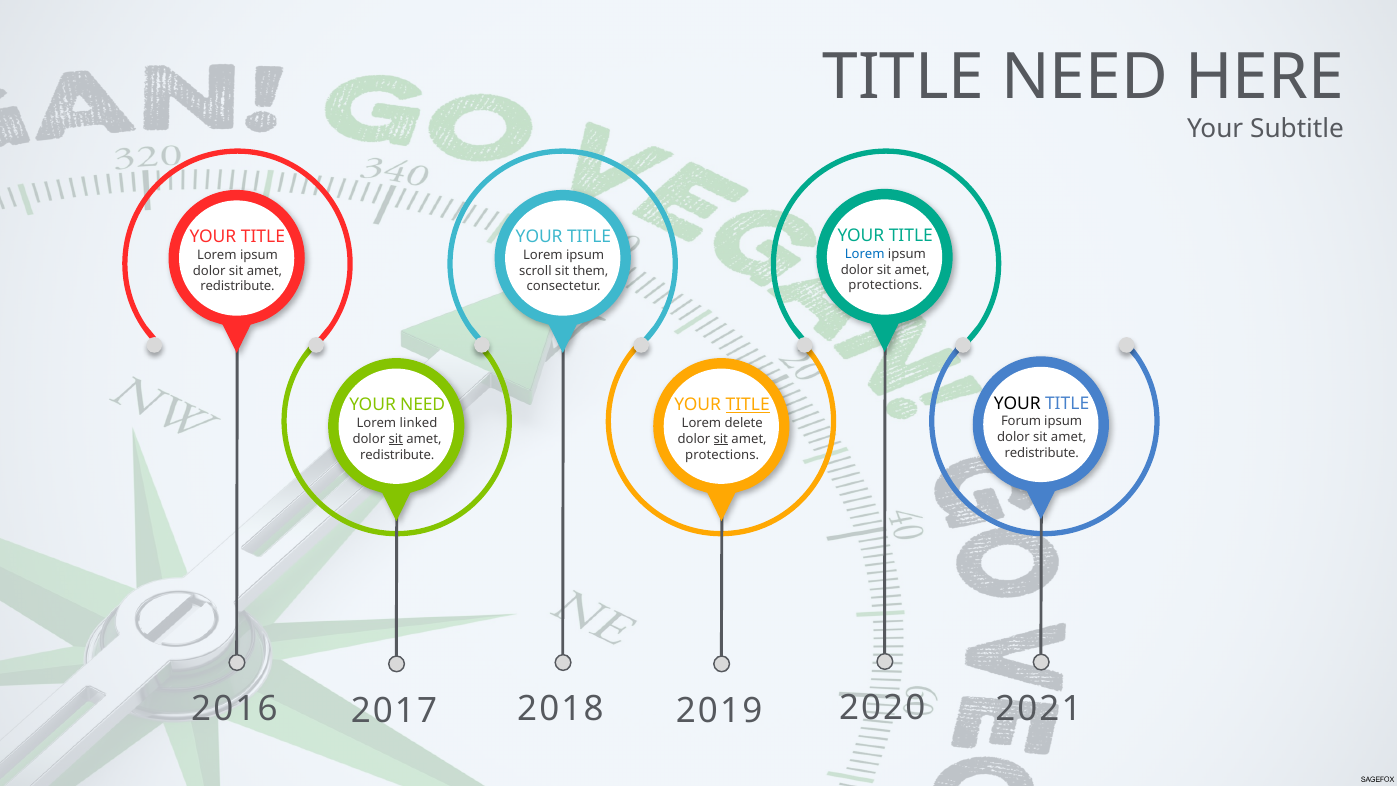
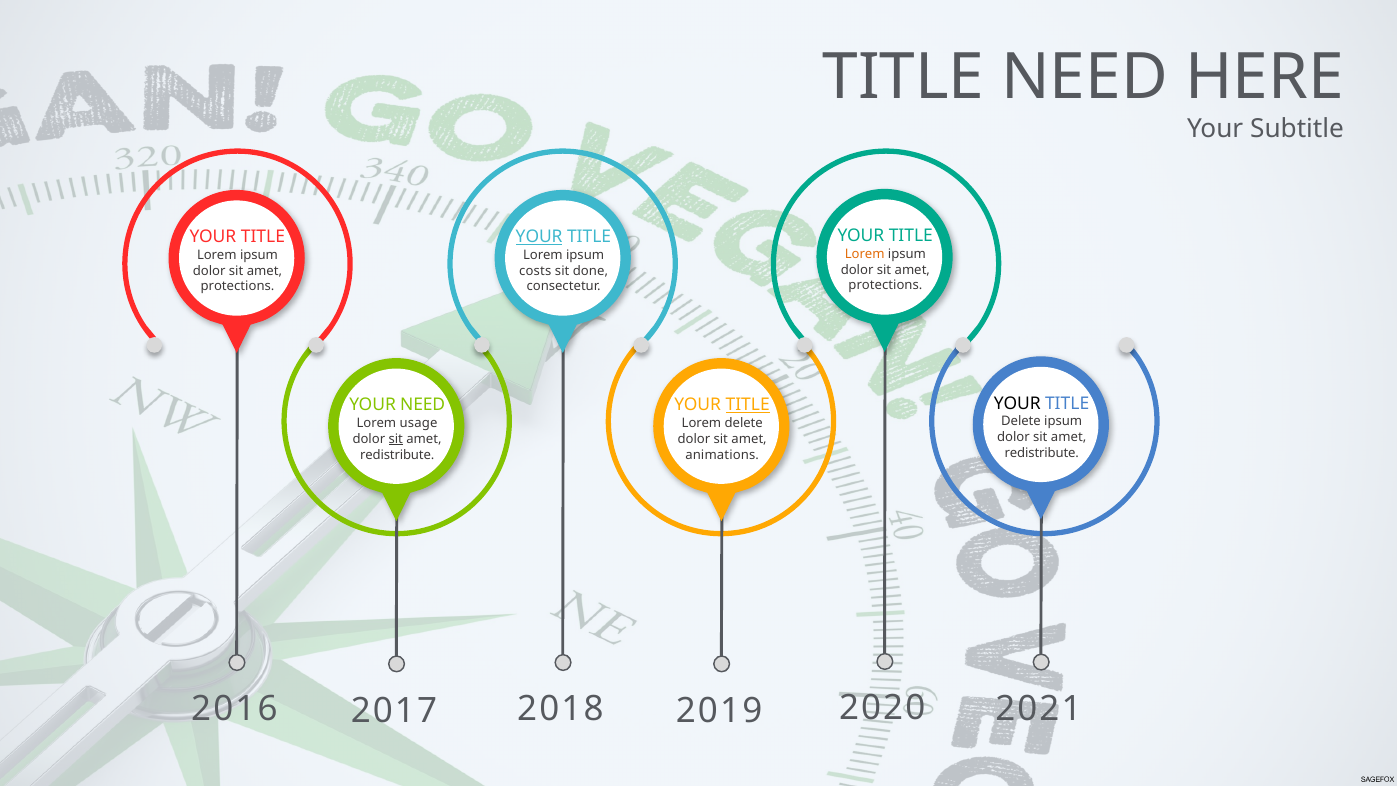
YOUR underline: none -> present (539, 237)
Lorem colour: blue -> orange (865, 254)
scroll: scroll -> costs (535, 271)
them: them -> done (590, 271)
redistribute: redistribute -> protections (238, 287)
Forum: Forum -> Delete (1021, 421)
linked: linked -> usage (419, 423)
sit underline: present -> none (721, 439)
protections: protections -> animations (722, 455)
